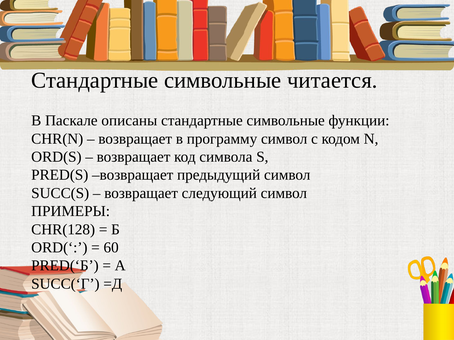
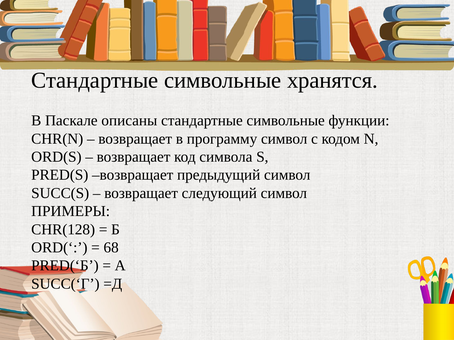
читается: читается -> хранятся (332, 80)
60: 60 -> 68 (111, 248)
